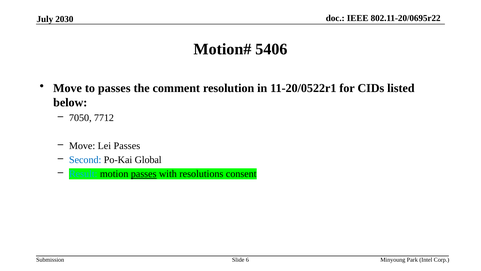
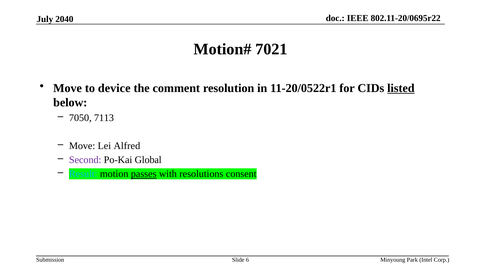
2030: 2030 -> 2040 (64, 19)
5406: 5406 -> 7021 (271, 49)
to passes: passes -> device (114, 88)
listed underline: none -> present (401, 88)
7712: 7712 -> 7113 (104, 118)
Lei Passes: Passes -> Alfred (127, 146)
Second colour: blue -> purple (85, 160)
